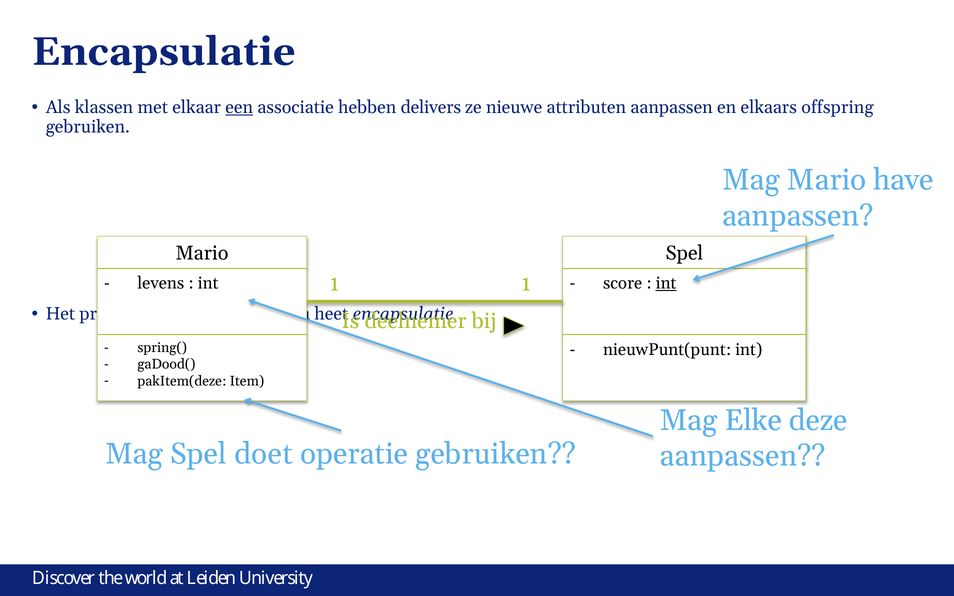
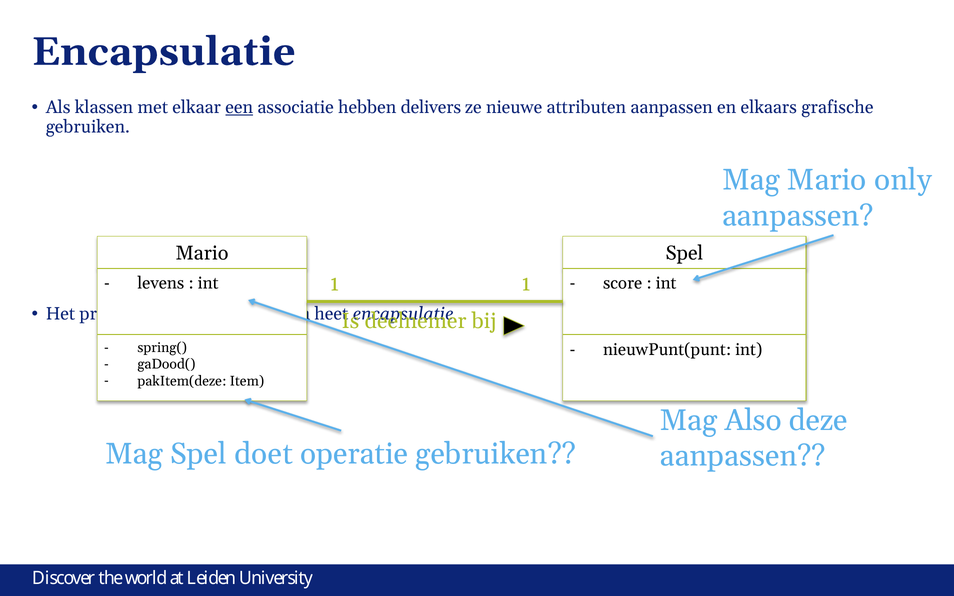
offspring: offspring -> grafische (837, 108)
have: have -> only (903, 180)
int underline: present -> none (666, 283)
Elke: Elke -> Also (753, 421)
